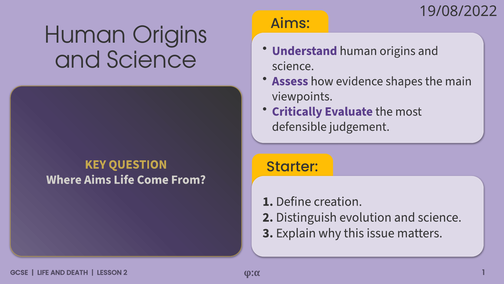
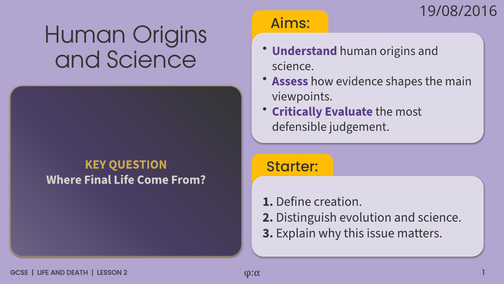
19/08/2022: 19/08/2022 -> 19/08/2016 (458, 11)
Where Aims: Aims -> Final (98, 179)
